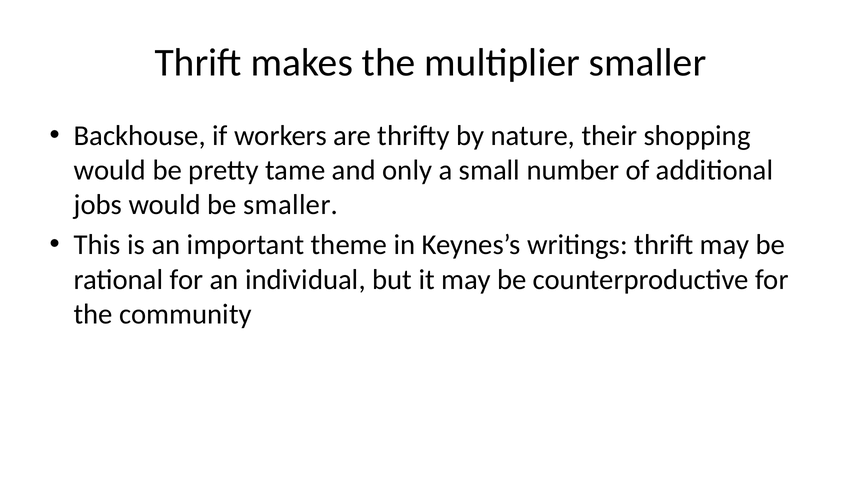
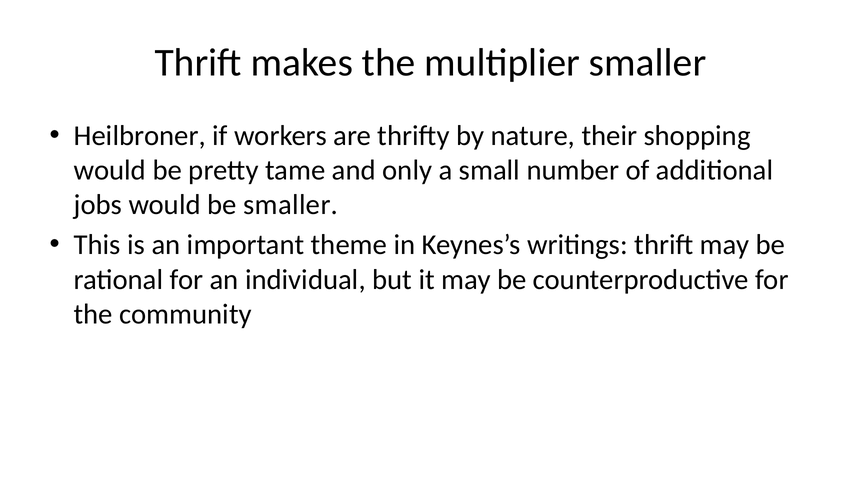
Backhouse: Backhouse -> Heilbroner (140, 136)
